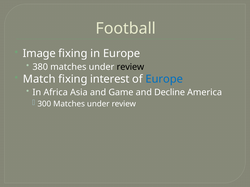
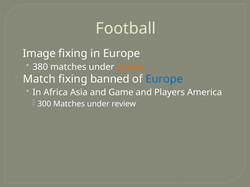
review colour: black -> orange (130, 67)
interest: interest -> banned (110, 79)
Decline: Decline -> Players (170, 93)
